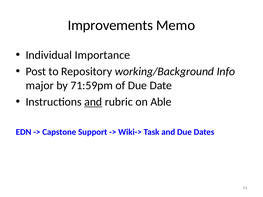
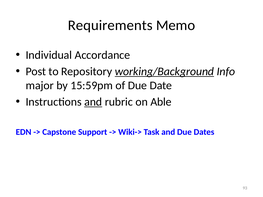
Improvements: Improvements -> Requirements (110, 25)
Importance: Importance -> Accordance (102, 55)
working/Background underline: none -> present (164, 72)
71:59pm: 71:59pm -> 15:59pm (92, 86)
